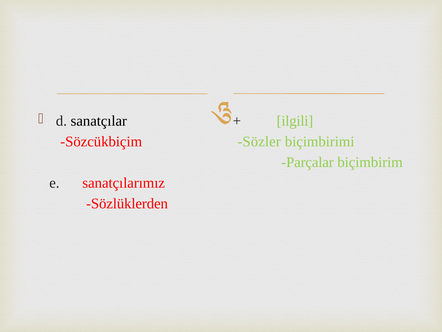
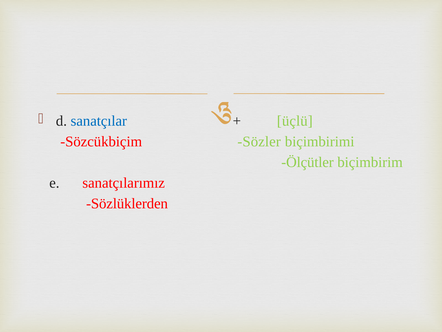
sanatçılar colour: black -> blue (99, 121)
ilgili: ilgili -> üçlü (295, 121)
Parçalar: Parçalar -> Ölçütler (308, 162)
